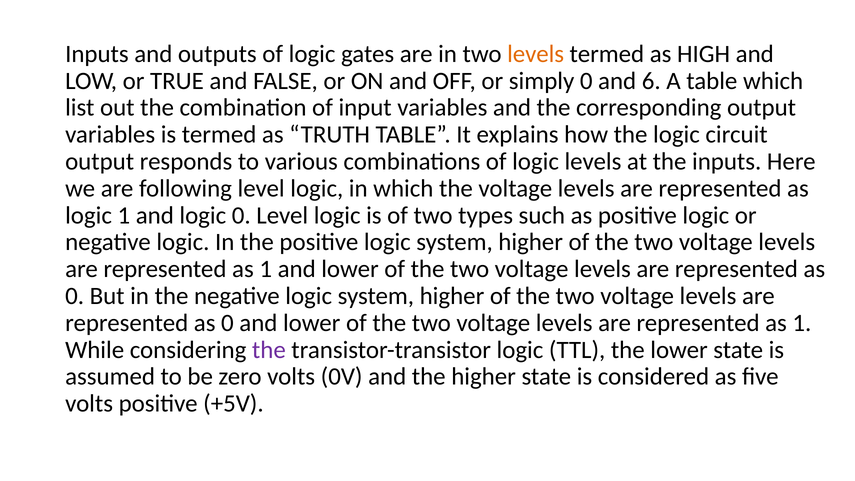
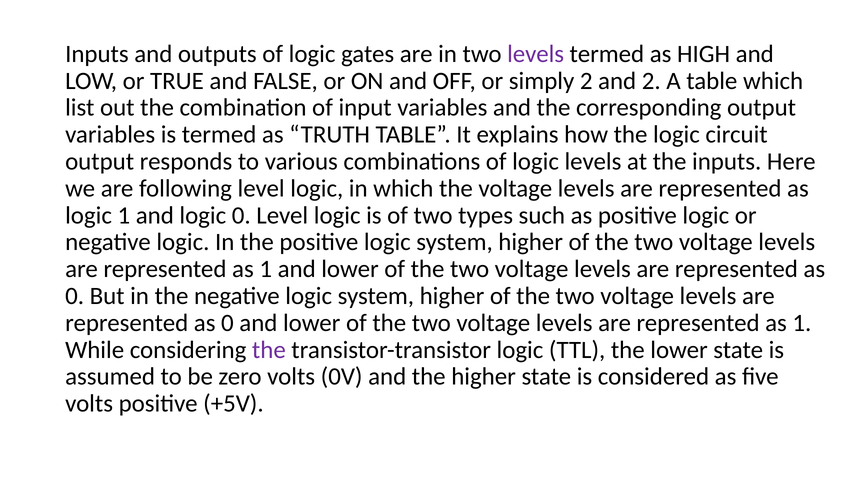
levels colour: orange -> purple (536, 54)
simply 0: 0 -> 2 (586, 81)
and 6: 6 -> 2 (651, 81)
